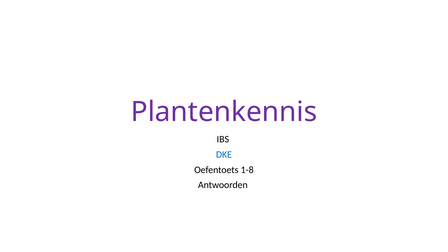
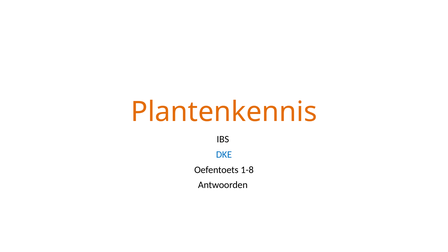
Plantenkennis colour: purple -> orange (224, 112)
